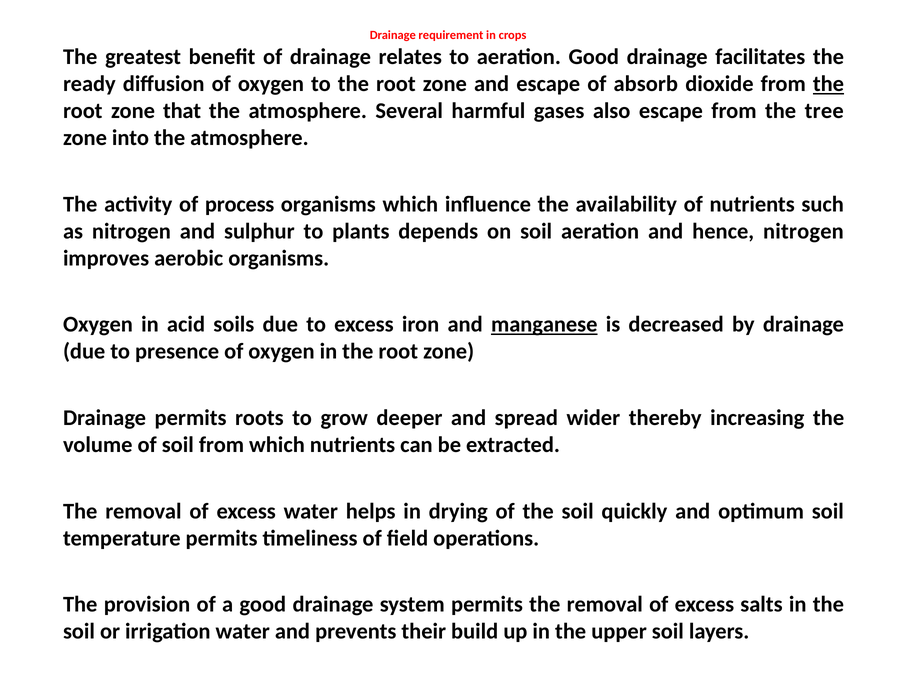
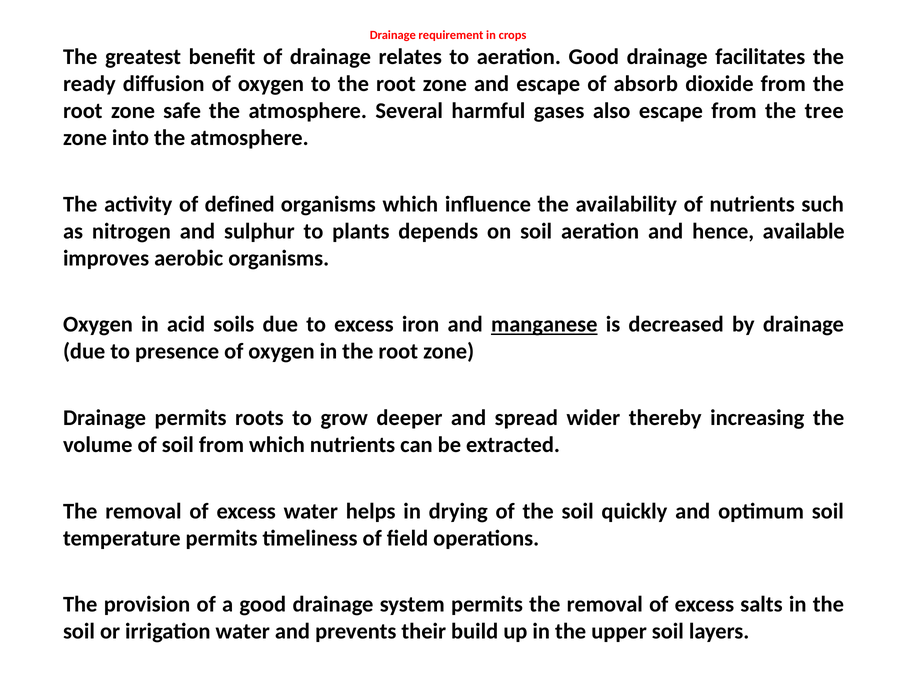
the underline: present -> none (828, 84)
that: that -> safe (182, 111)
process: process -> defined (240, 204)
hence nitrogen: nitrogen -> available (804, 231)
